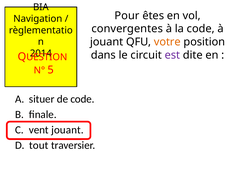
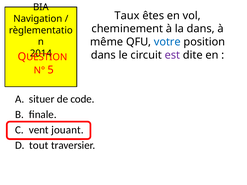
Pour: Pour -> Taux (127, 16)
convergentes: convergentes -> cheminement (127, 29)
la code: code -> dans (201, 29)
jouant: jouant -> même (107, 42)
votre colour: orange -> blue (167, 42)
